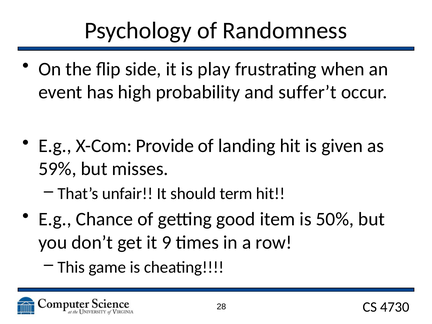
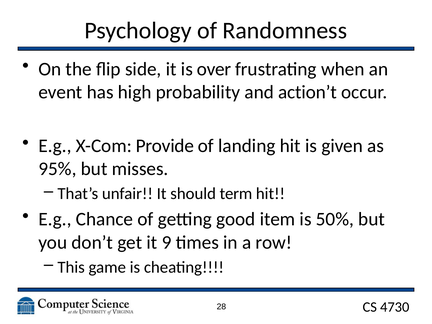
play: play -> over (214, 69)
suffer’t: suffer’t -> action’t (308, 92)
59%: 59% -> 95% (57, 169)
